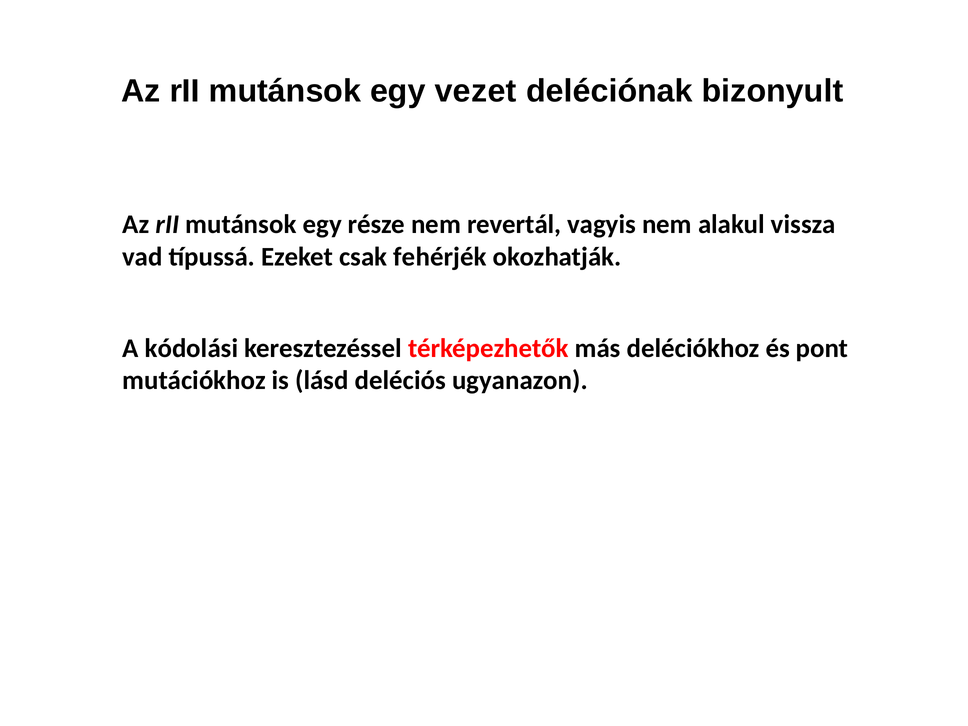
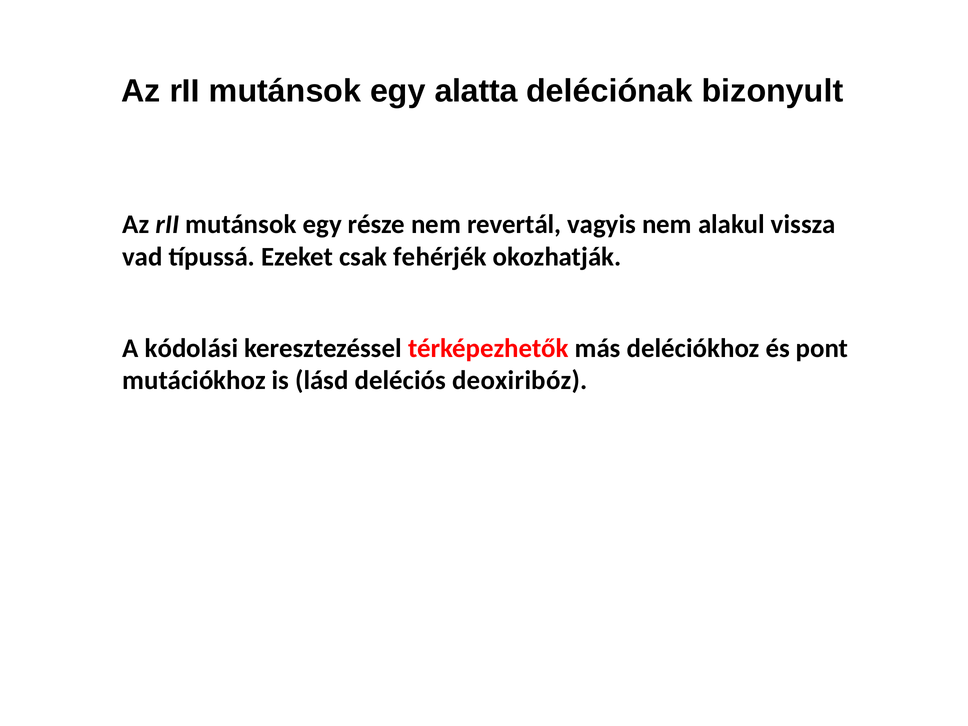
vezet: vezet -> alatta (476, 91)
ugyanazon: ugyanazon -> deoxiribóz (520, 380)
